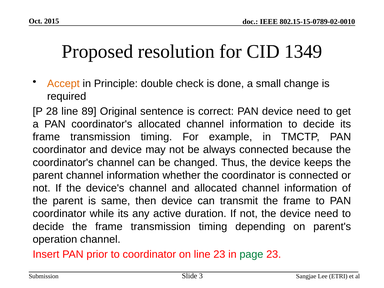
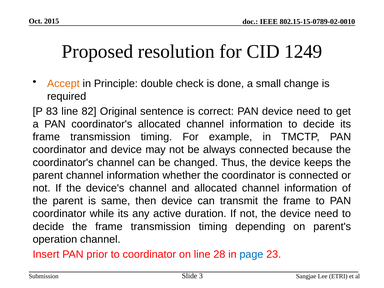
1349: 1349 -> 1249 (303, 52)
28: 28 -> 83 (52, 111)
89: 89 -> 82 (89, 111)
line 23: 23 -> 28 (219, 254)
page colour: green -> blue (251, 254)
